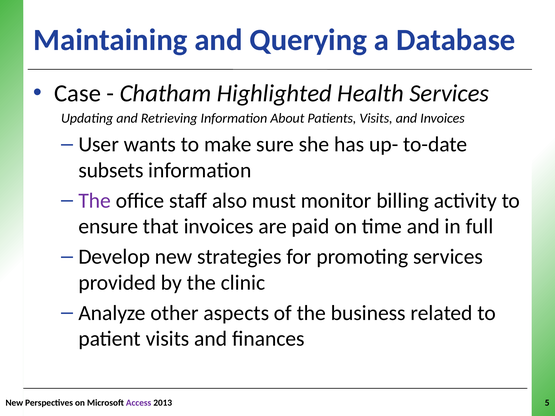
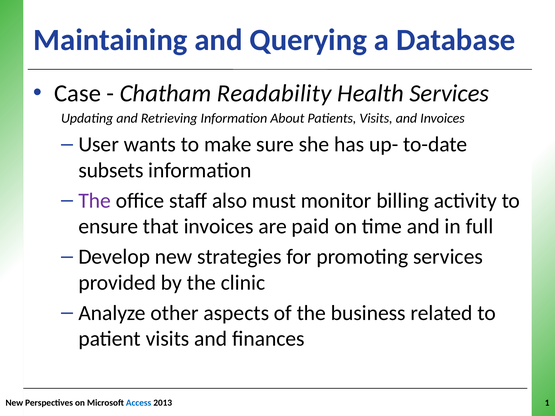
Highlighted: Highlighted -> Readability (274, 93)
Access colour: purple -> blue (139, 403)
5: 5 -> 1 (547, 403)
